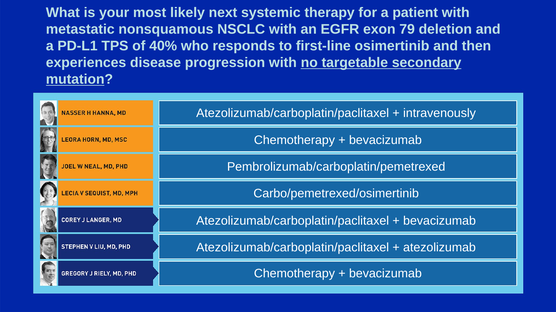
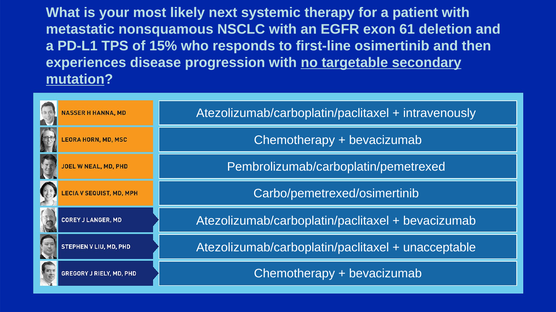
79: 79 -> 61 (407, 29)
40%: 40% -> 15% (163, 46)
atezolizumab: atezolizumab -> unacceptable (440, 248)
